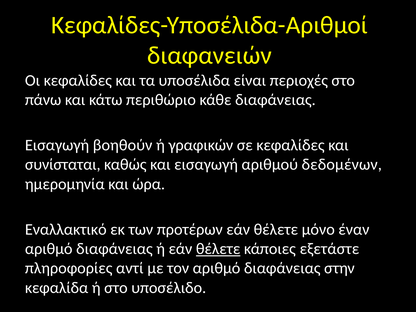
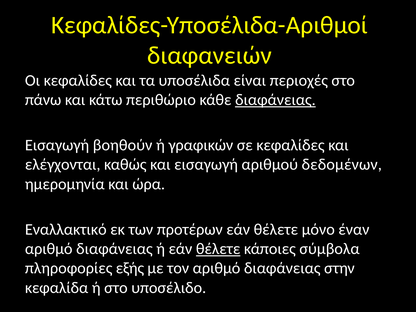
διαφάνειας underline: none -> present (275, 100)
συνίσταται: συνίσταται -> ελέγχονται (63, 165)
εξετάστε: εξετάστε -> σύμβολα (330, 249)
αντί: αντί -> εξής (130, 268)
